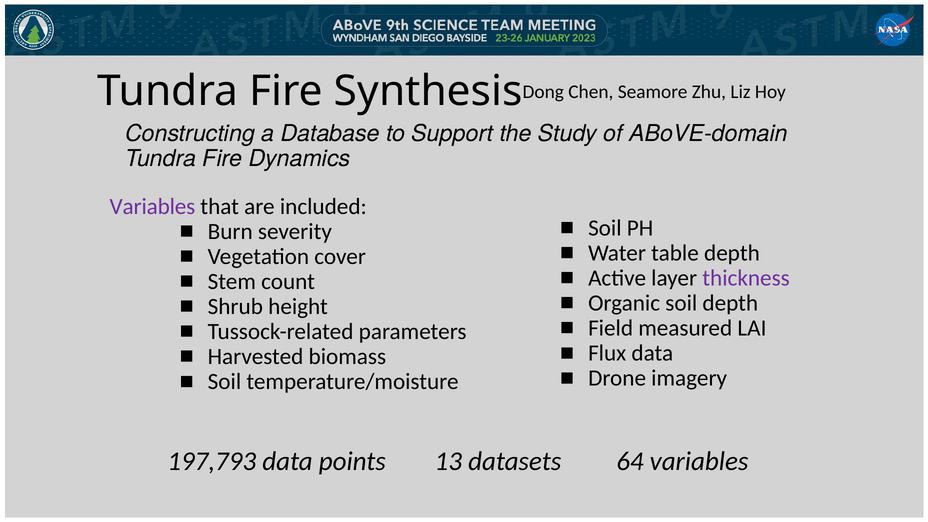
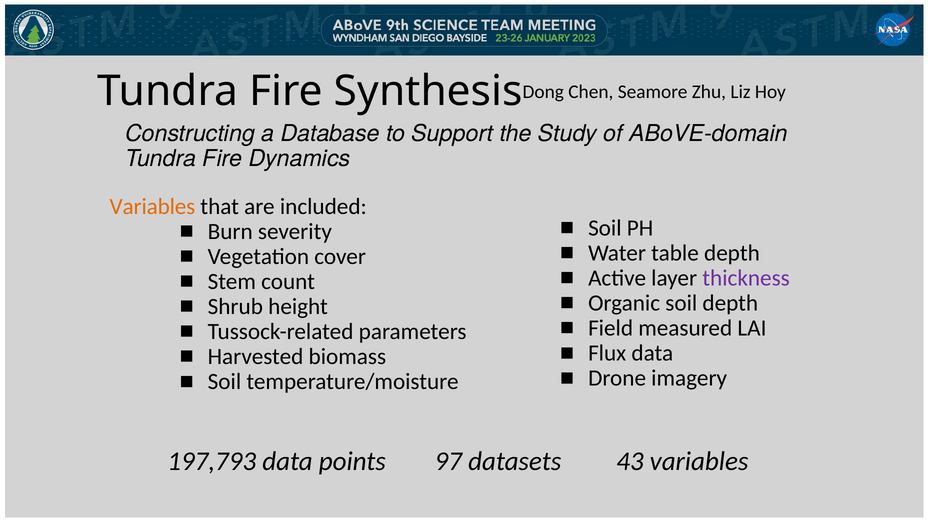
Variables colour: purple -> orange (152, 206)
13: 13 -> 97 (448, 461)
64: 64 -> 43 (630, 461)
